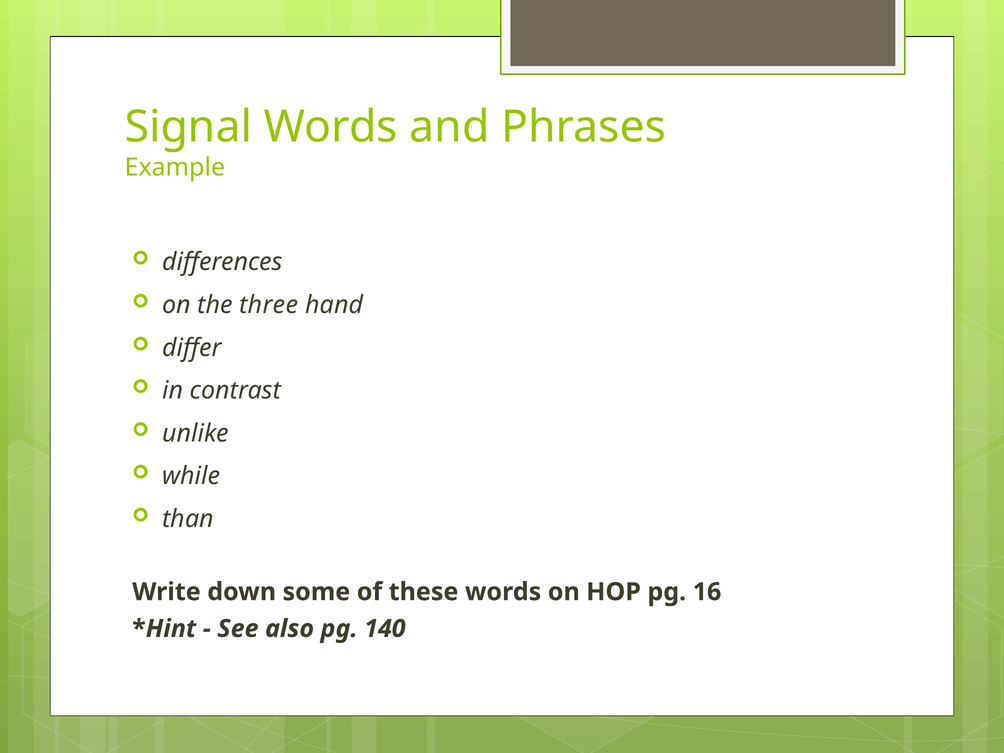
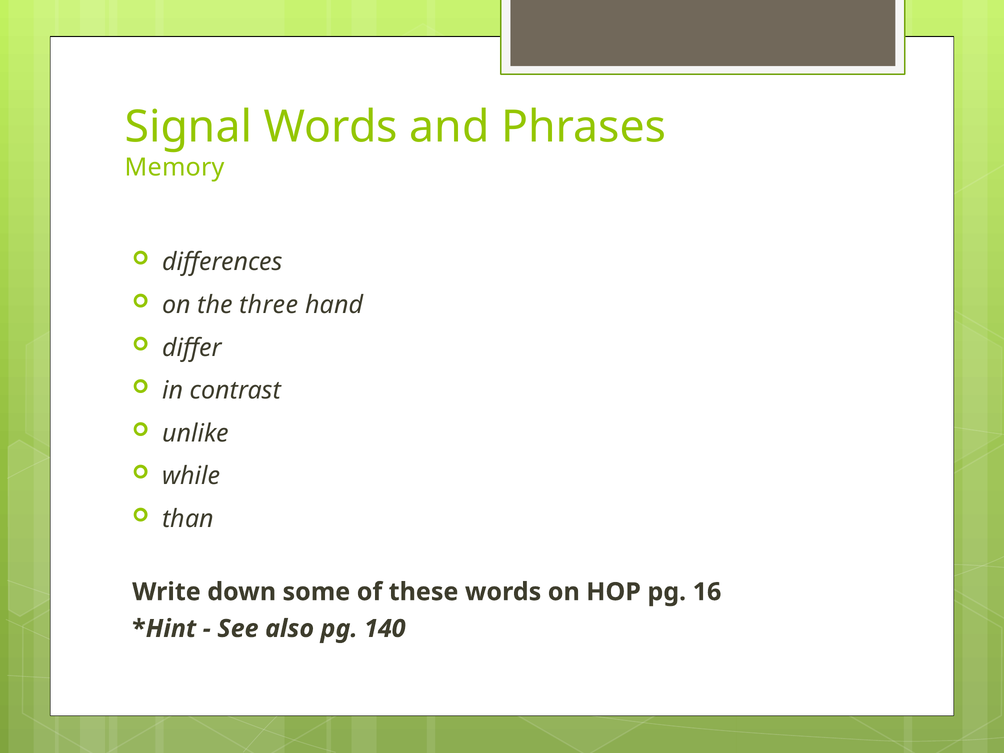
Example: Example -> Memory (175, 167)
